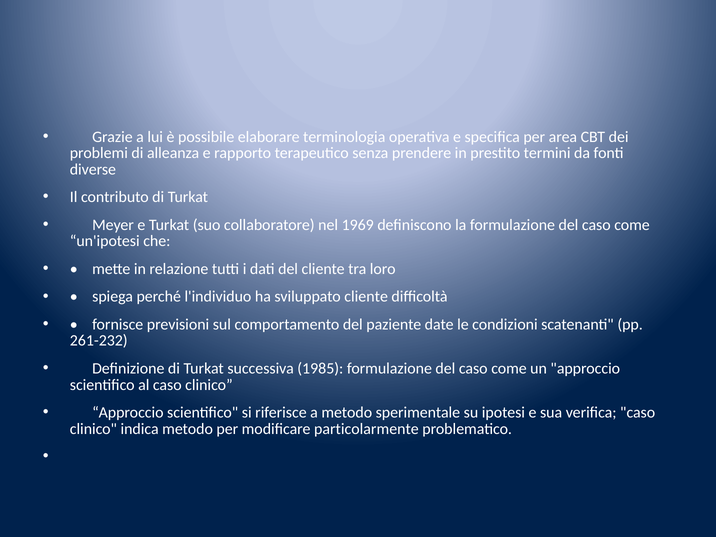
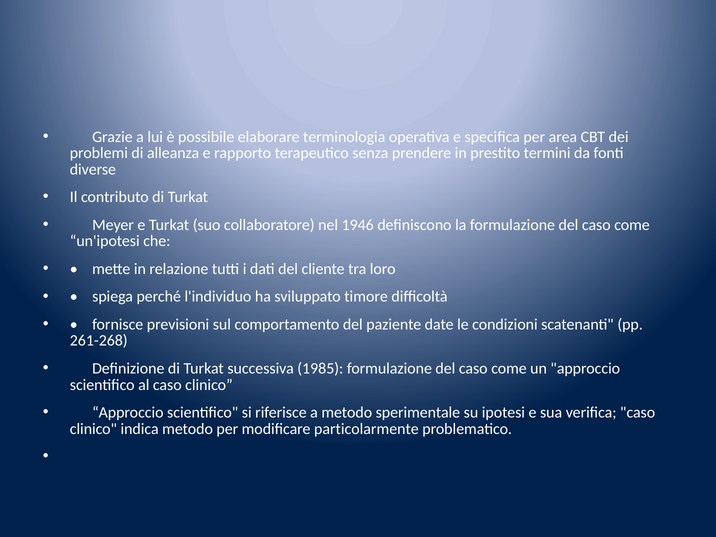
1969: 1969 -> 1946 (358, 225)
sviluppato cliente: cliente -> timore (366, 297)
261-232: 261-232 -> 261-268 (99, 341)
